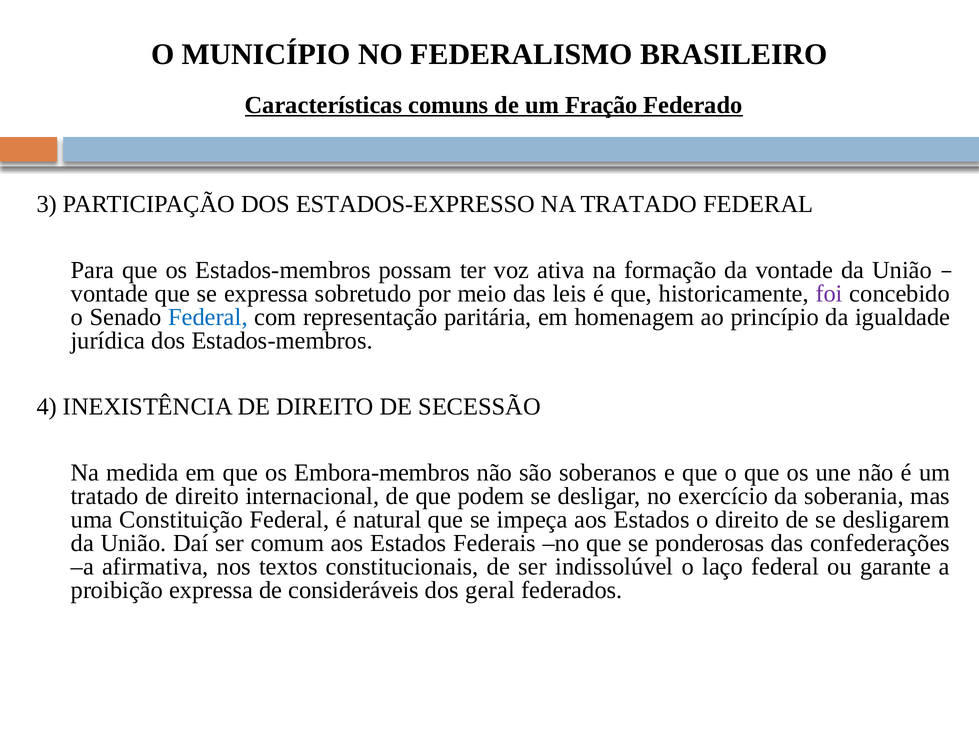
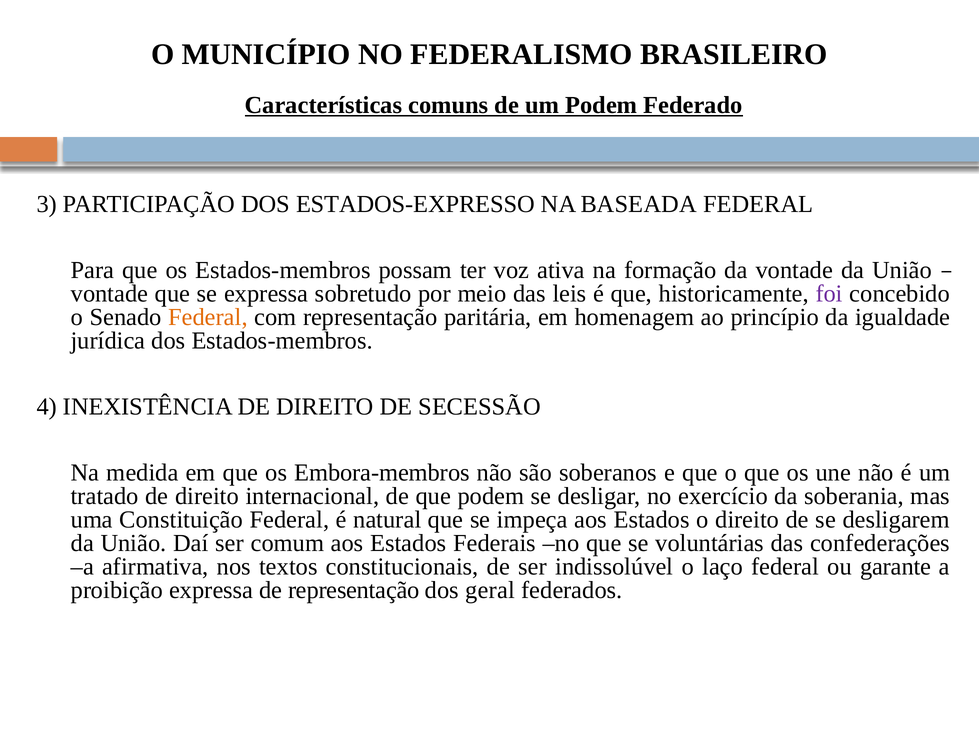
um Fração: Fração -> Podem (601, 105)
NA TRATADO: TRATADO -> BASEADA (639, 204)
Federal colour: blue -> orange (208, 317)
ponderosas: ponderosas -> voluntárias (710, 543)
de consideráveis: consideráveis -> representação (354, 590)
